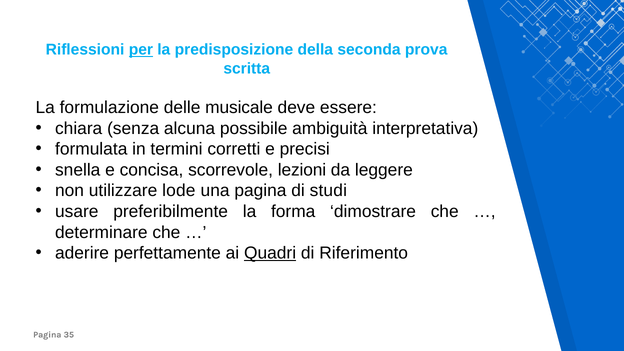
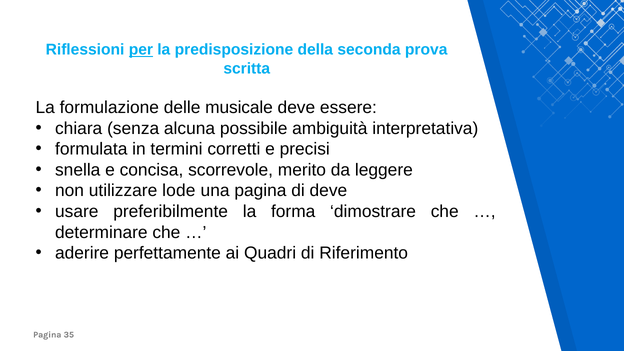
lezioni: lezioni -> merito (302, 170)
di studi: studi -> deve (328, 191)
Quadri underline: present -> none (270, 253)
